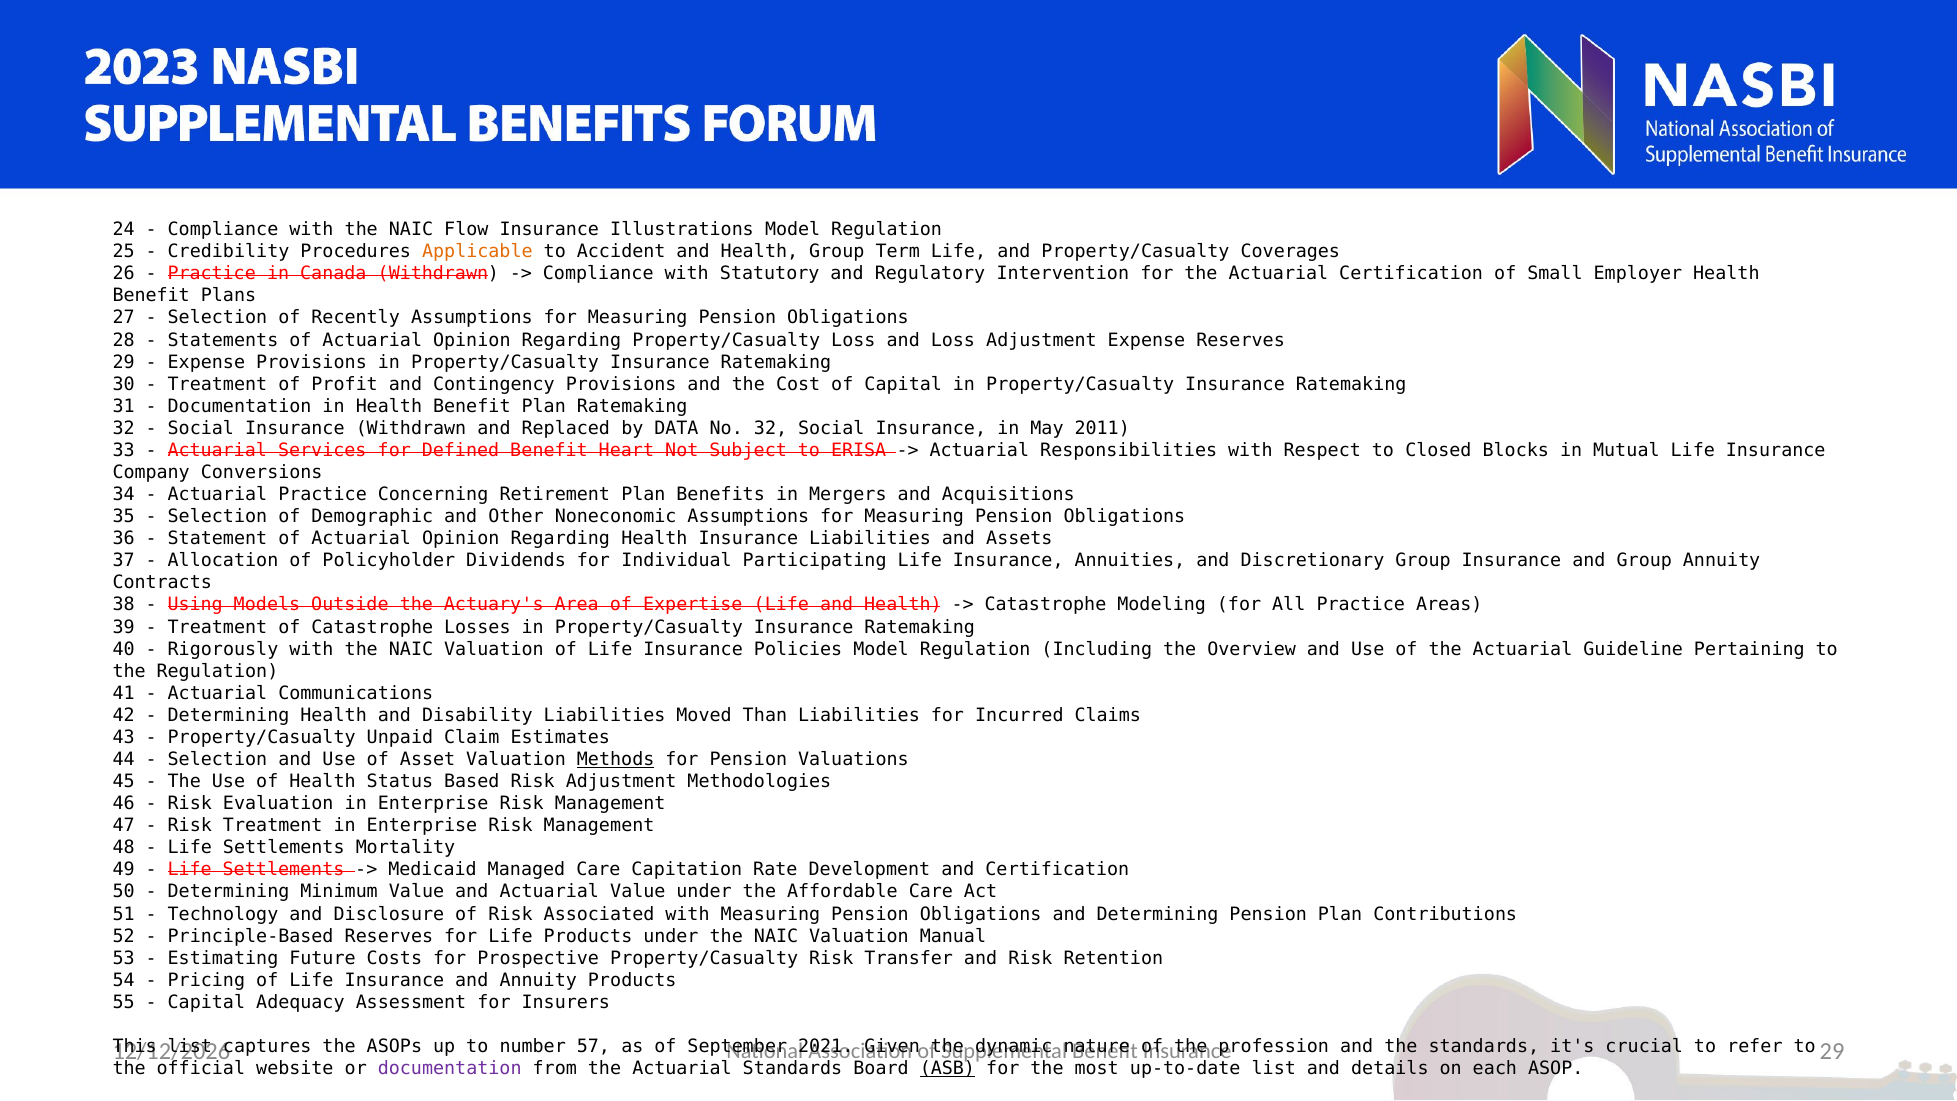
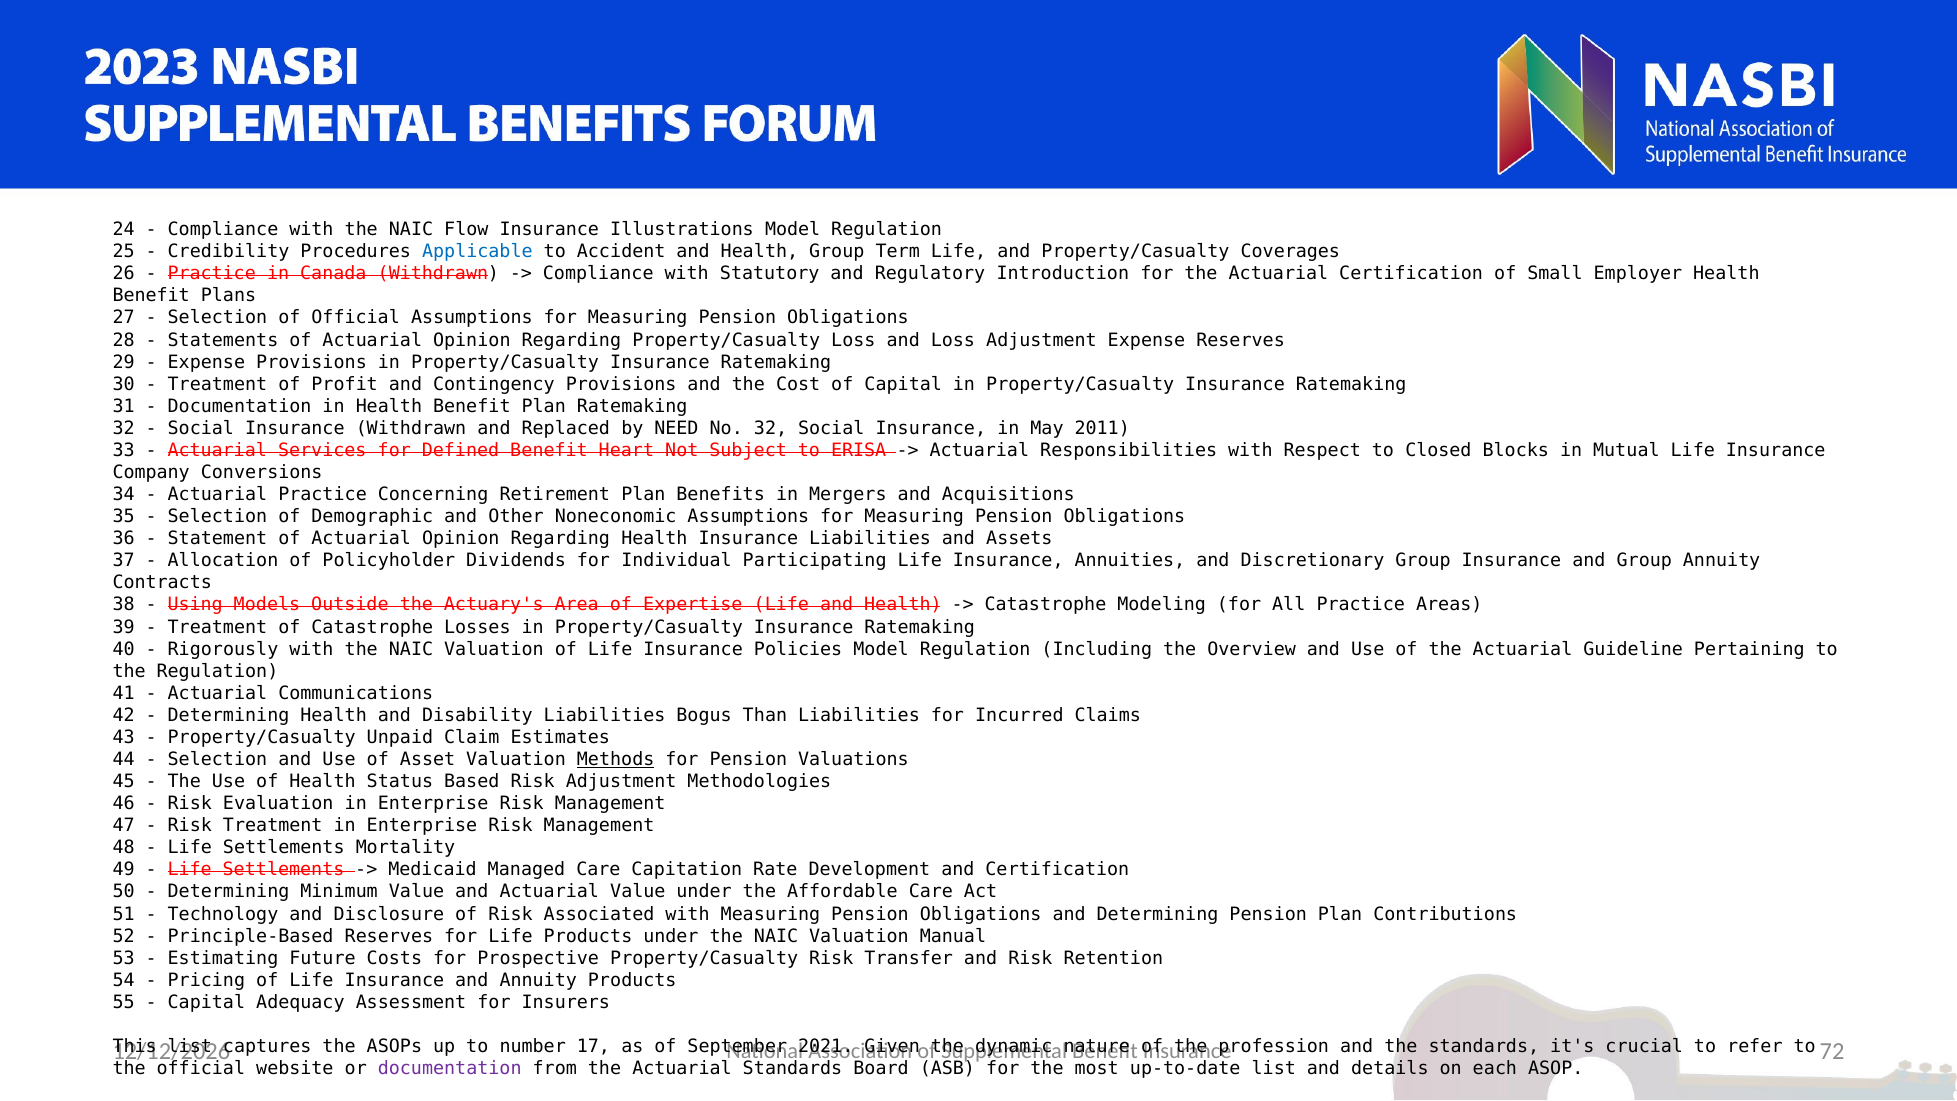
Applicable colour: orange -> blue (477, 252)
Intervention: Intervention -> Introduction (1063, 274)
of Recently: Recently -> Official (356, 318)
DATA: DATA -> NEED (676, 428)
Moved: Moved -> Bogus (704, 715)
57: 57 -> 17 (593, 1046)
29: 29 -> 72 (1832, 1051)
ASB underline: present -> none (947, 1068)
